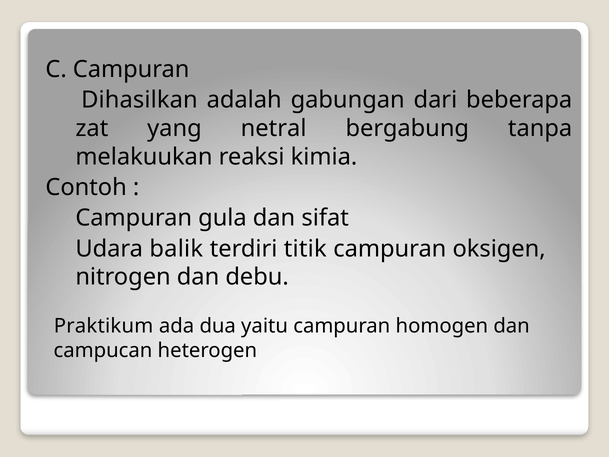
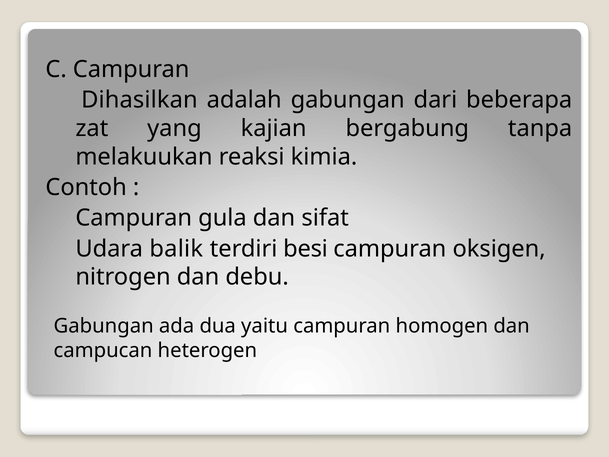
netral: netral -> kajian (274, 129)
titik: titik -> besi (306, 249)
Praktikum: Praktikum -> Gabungan (104, 326)
